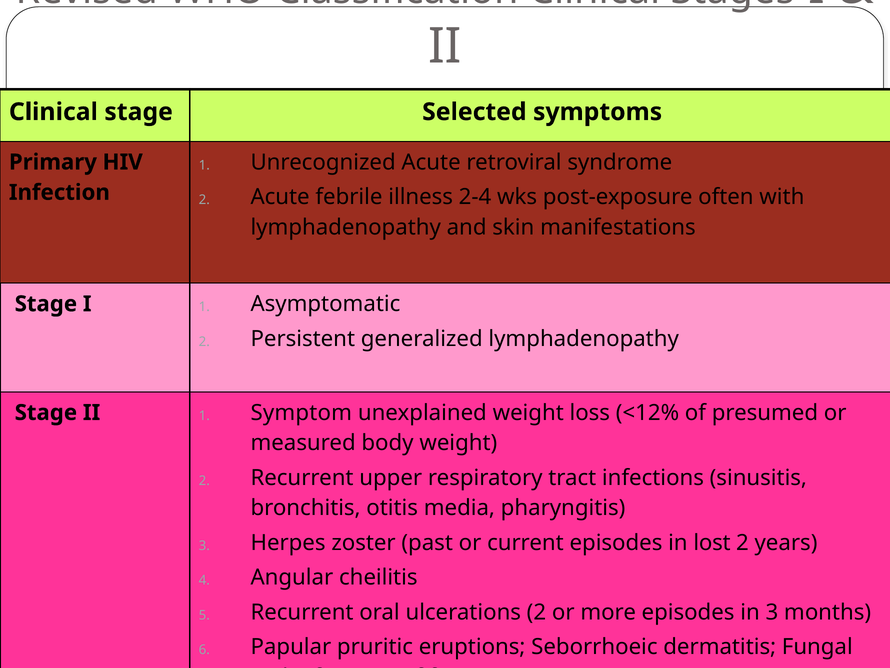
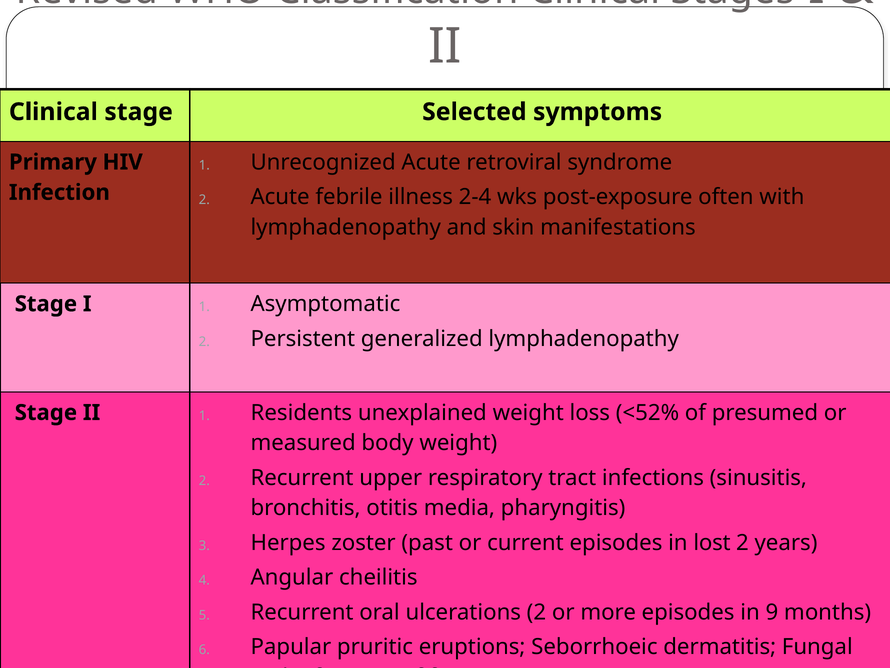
Symptom: Symptom -> Residents (301, 412)
<12%: <12% -> <52% (647, 412)
in 3: 3 -> 9 (772, 612)
